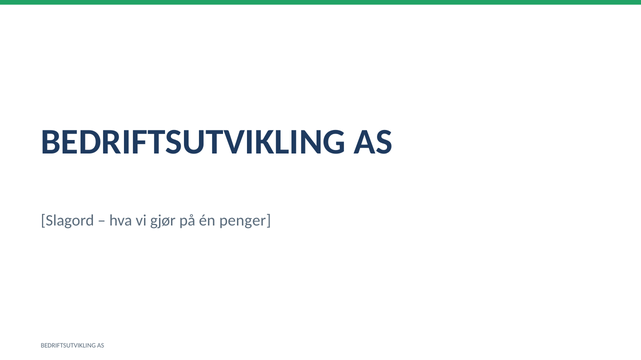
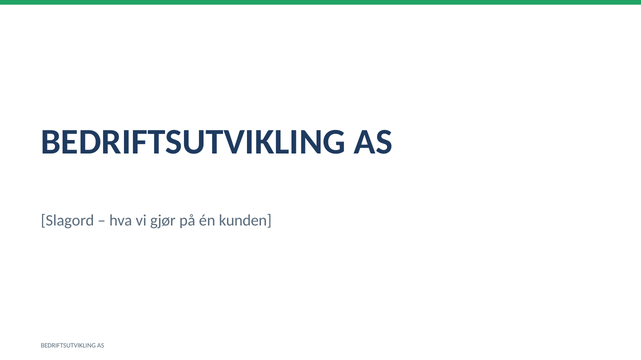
penger: penger -> kunden (245, 221)
